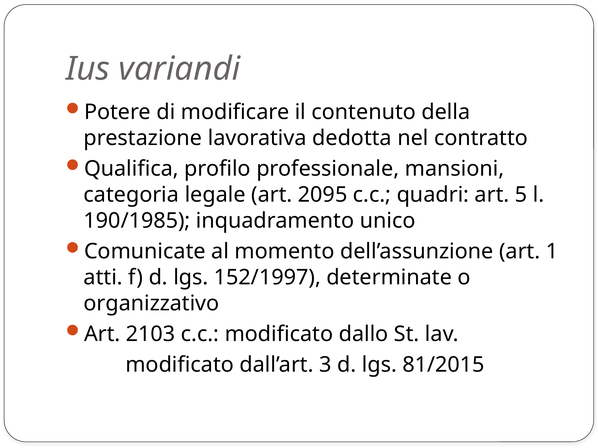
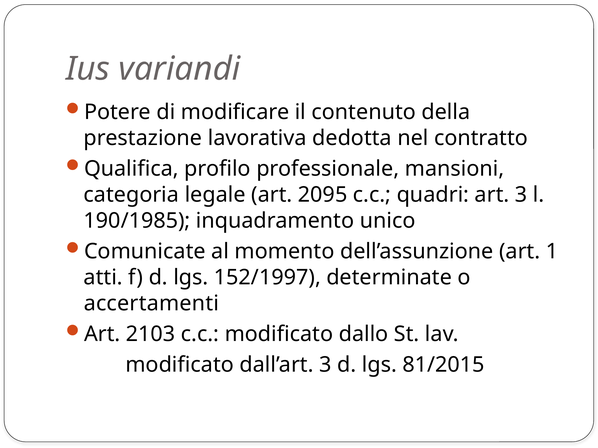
art 5: 5 -> 3 (521, 195)
organizzativo: organizzativo -> accertamenti (151, 304)
